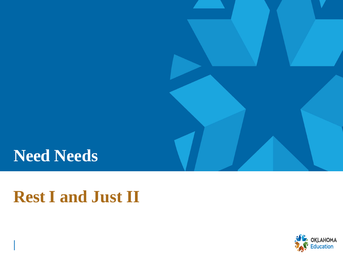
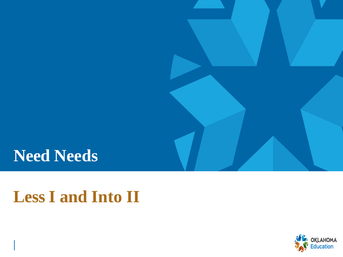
Rest: Rest -> Less (29, 197)
Just: Just -> Into (107, 197)
